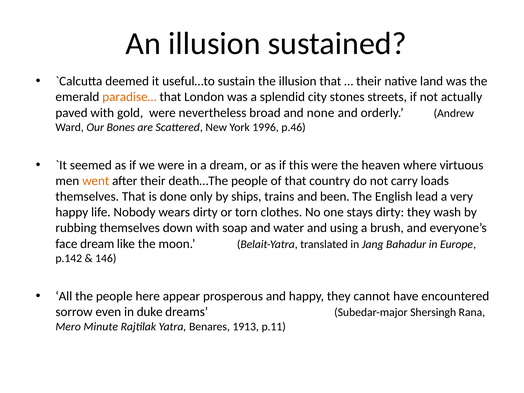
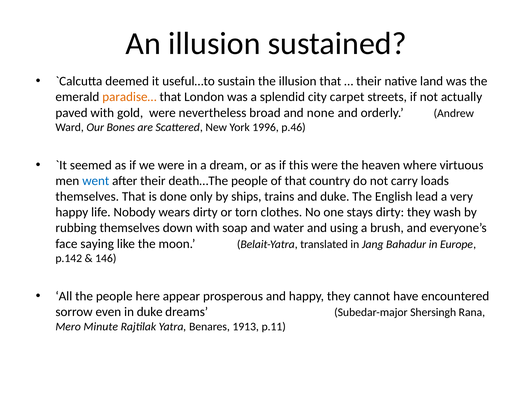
stones: stones -> carpet (347, 97)
went colour: orange -> blue (96, 181)
and been: been -> duke (335, 197)
face dream: dream -> saying (97, 244)
